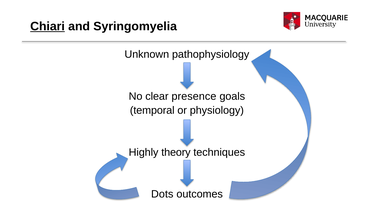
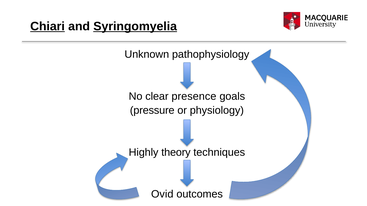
Syringomyelia underline: none -> present (135, 26)
temporal: temporal -> pressure (152, 111)
Dots: Dots -> Ovid (162, 195)
